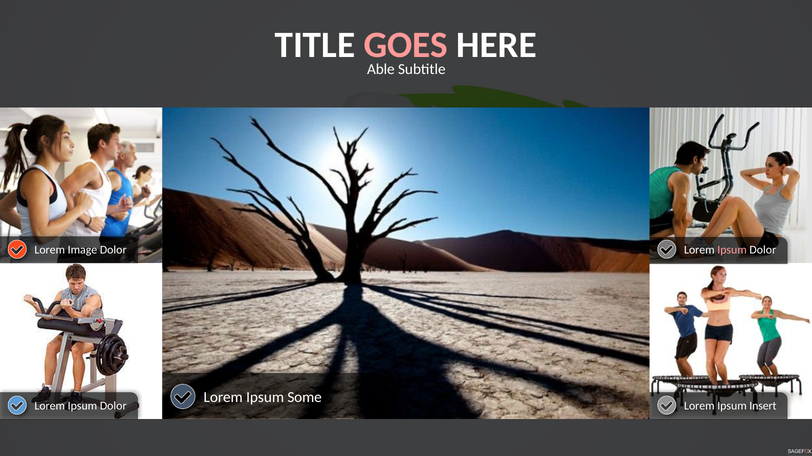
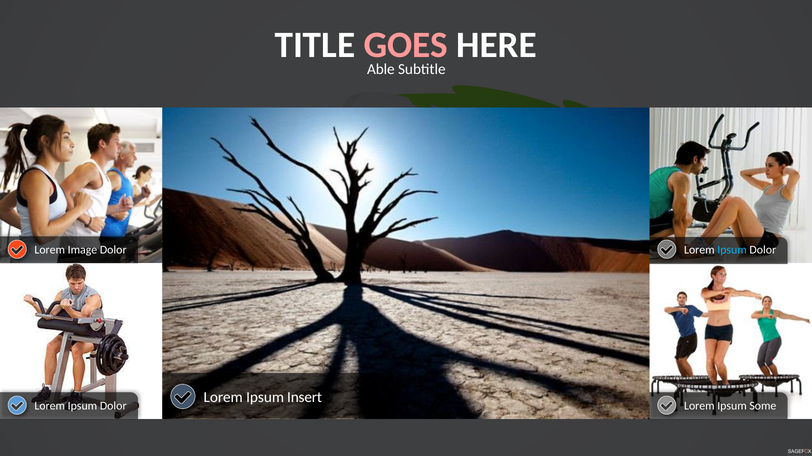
Ipsum colour: pink -> light blue (732, 250)
Some: Some -> Insert (305, 398)
Insert: Insert -> Some (763, 406)
